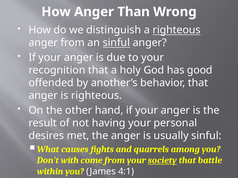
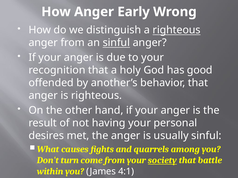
Than: Than -> Early (134, 12)
with: with -> turn (70, 161)
